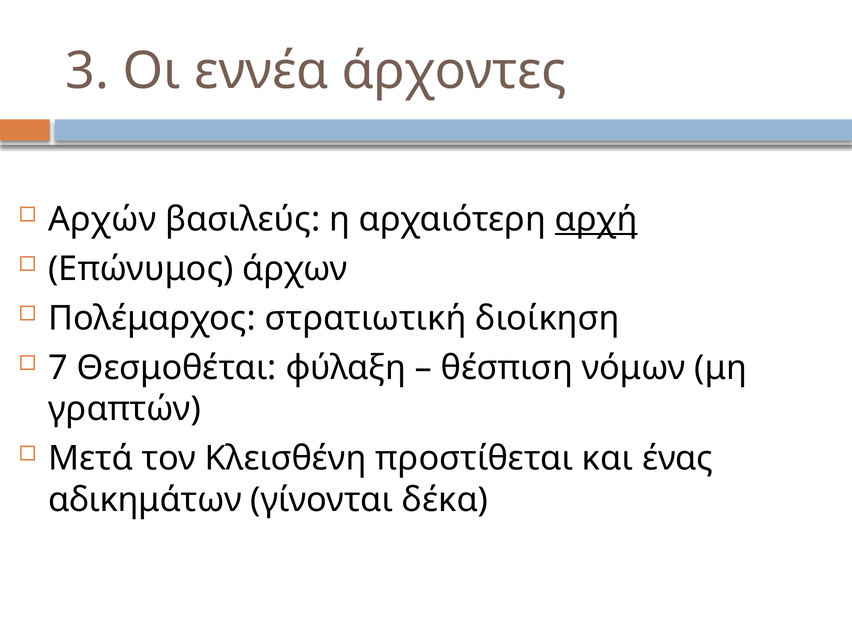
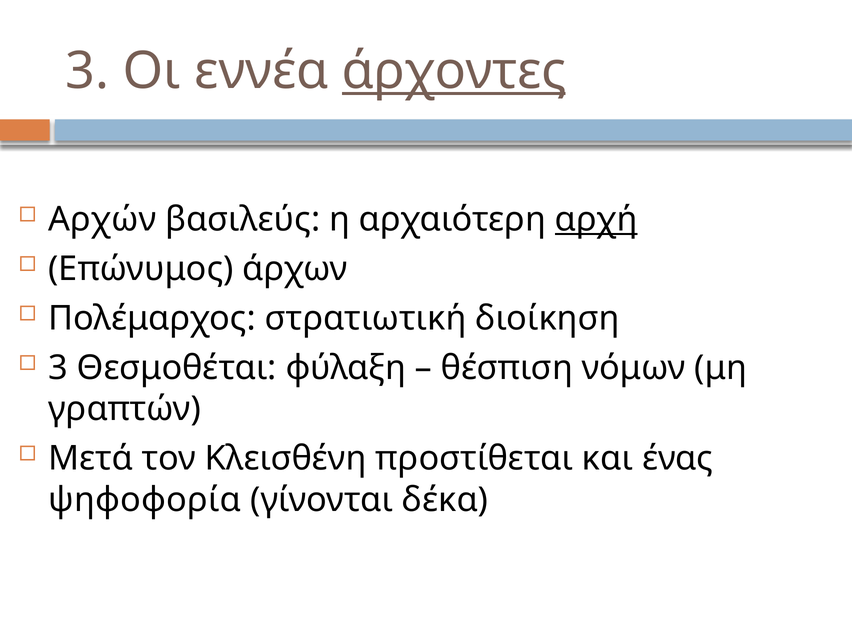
άρχοντες underline: none -> present (454, 71)
7: 7 -> 3 (58, 368)
αδικημάτων: αδικημάτων -> ψηφοφορία (145, 500)
